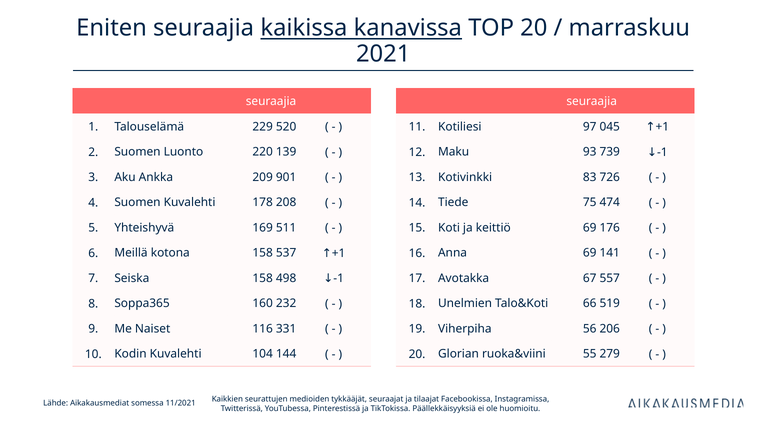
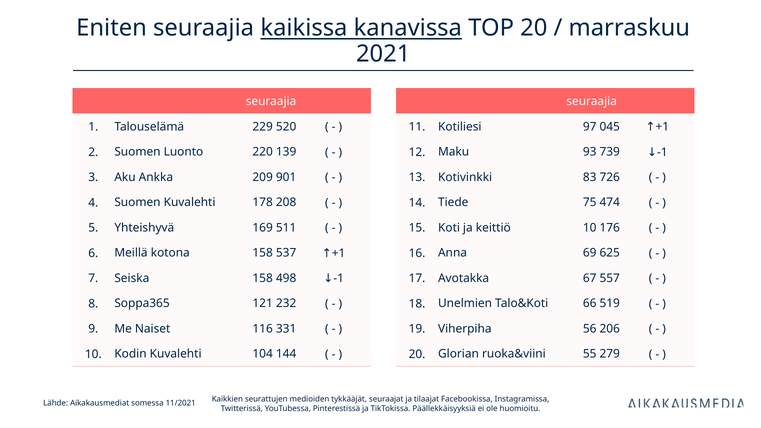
keittiö 69: 69 -> 10 (590, 228)
141: 141 -> 625 (610, 253)
160: 160 -> 121 (263, 303)
